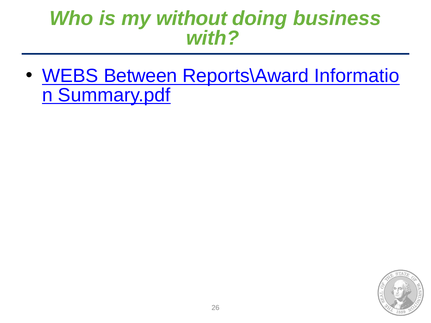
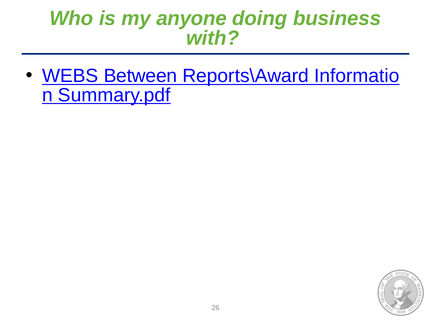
without: without -> anyone (192, 19)
